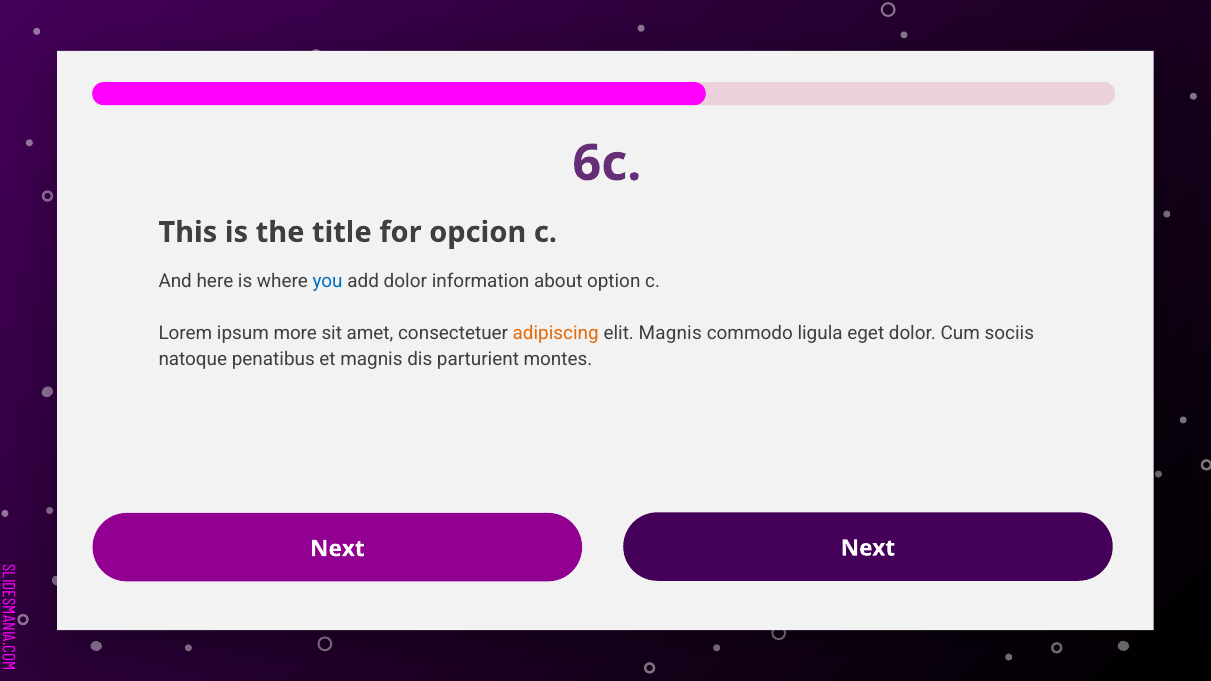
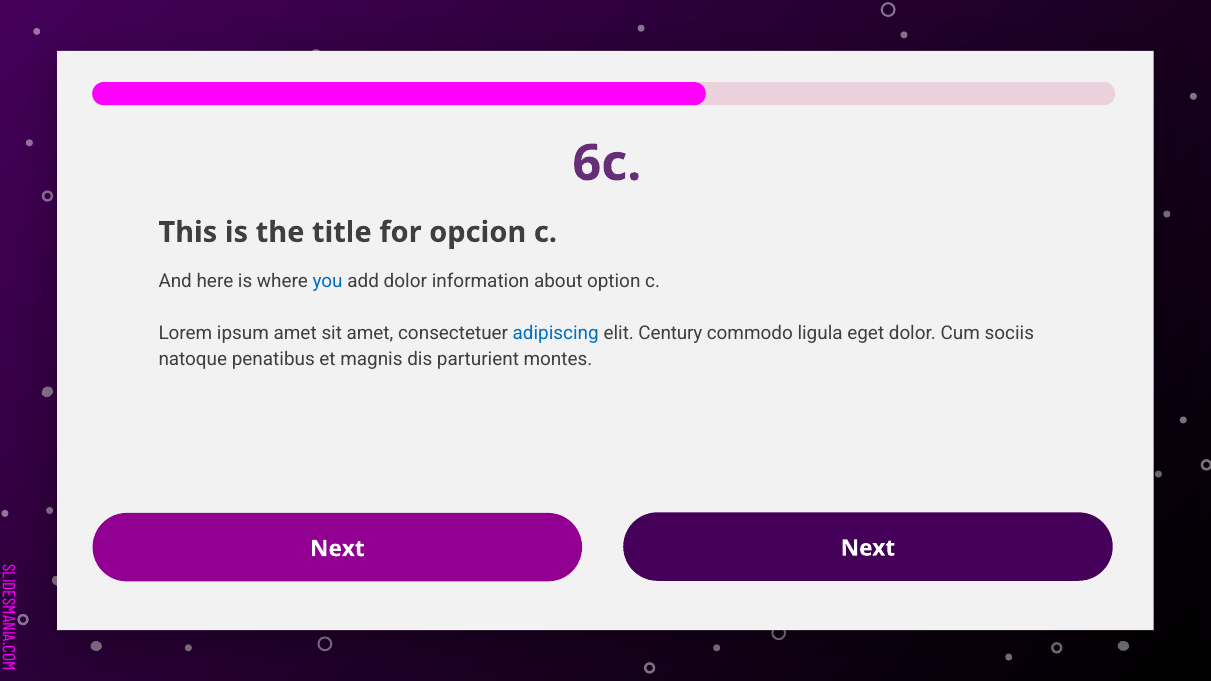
ipsum more: more -> amet (295, 334)
adipiscing colour: orange -> blue (556, 334)
elit Magnis: Magnis -> Century (670, 334)
